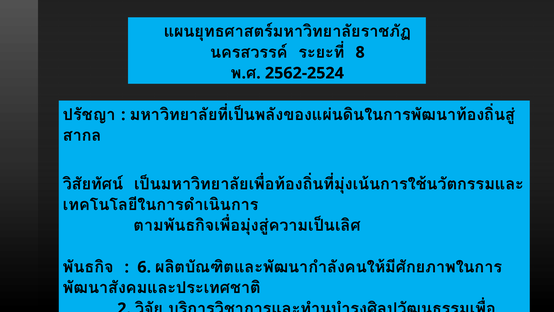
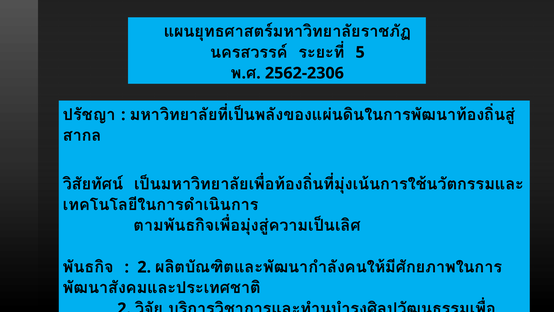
8: 8 -> 5 (360, 52)
2562-2524: 2562-2524 -> 2562-2306 (304, 73)
6: 6 -> 2 (144, 267)
